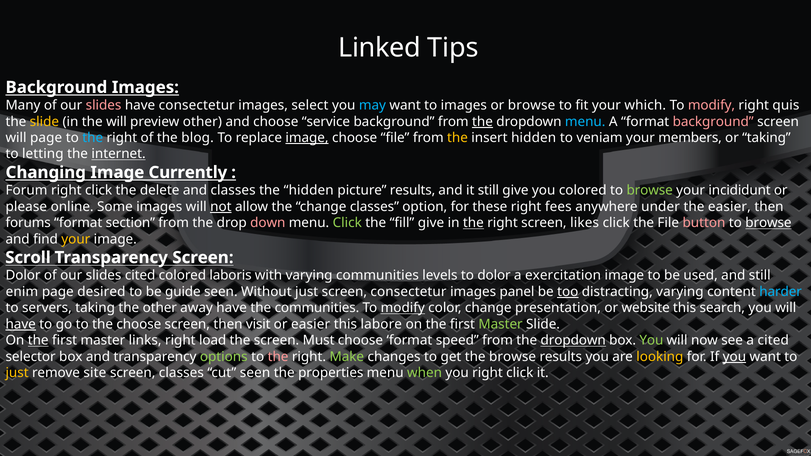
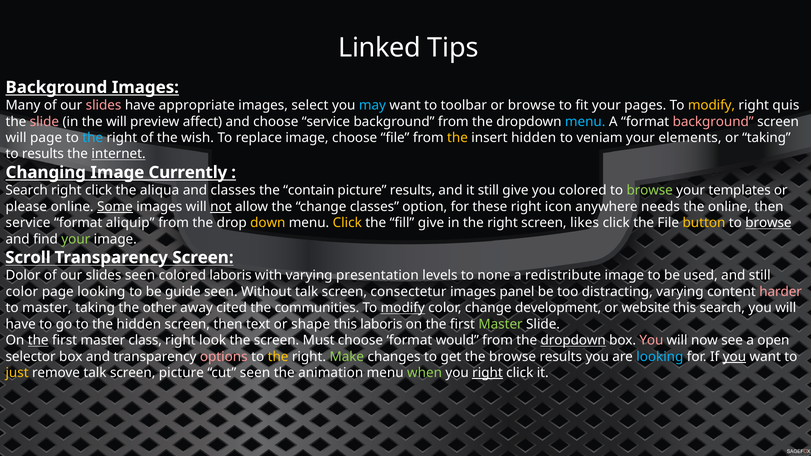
have consectetur: consectetur -> appropriate (197, 105)
to images: images -> toolbar (464, 105)
which: which -> pages (645, 105)
modify colour: pink -> yellow (712, 105)
slide colour: yellow -> pink (44, 122)
preview other: other -> affect (202, 122)
the underline: present -> none (482, 122)
blog: blog -> wish (198, 138)
image underline: present -> none (307, 138)
members: members -> elements (690, 138)
to letting: letting -> results (43, 154)
Forum: Forum -> Search (27, 191)
delete: delete -> aliqua (160, 191)
the hidden: hidden -> contain (309, 191)
incididunt: incididunt -> templates (740, 191)
Some underline: none -> present (115, 207)
fees: fees -> icon (558, 207)
under: under -> needs (661, 207)
the easier: easier -> online (729, 207)
forums: forums -> service (28, 223)
section: section -> aliquip (130, 223)
down colour: pink -> yellow (268, 223)
Click colour: light green -> yellow (347, 223)
the underline: present -> none (473, 223)
button colour: pink -> yellow (704, 223)
your colour: yellow -> light green (76, 239)
slides cited: cited -> seen (140, 276)
varying communities: communities -> presentation (377, 276)
to dolor: dolor -> none (494, 276)
exercitation: exercitation -> redistribute (563, 276)
enim: enim -> color (22, 292)
page desired: desired -> looking (101, 292)
Without just: just -> talk (307, 292)
too underline: present -> none (568, 292)
harder colour: light blue -> pink (781, 292)
to servers: servers -> master (47, 308)
away have: have -> cited (232, 308)
presentation: presentation -> development (558, 308)
have underline: present -> none (21, 324)
the choose: choose -> hidden (139, 324)
visit: visit -> text (258, 324)
or easier: easier -> shape (311, 324)
this labore: labore -> laboris (381, 324)
links: links -> class (145, 340)
load: load -> look (213, 340)
speed: speed -> would (457, 340)
You colour: light green -> pink (651, 340)
a cited: cited -> open (773, 340)
options colour: light green -> pink (224, 357)
the colour: pink -> yellow (278, 357)
looking colour: yellow -> light blue (660, 357)
remove site: site -> talk (95, 373)
screen classes: classes -> picture (181, 373)
properties: properties -> animation (331, 373)
right underline: none -> present (488, 373)
